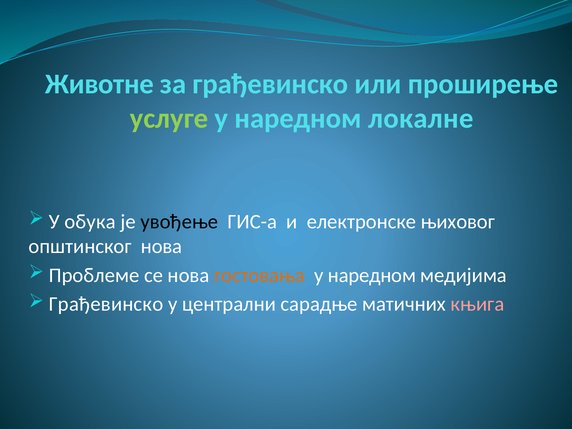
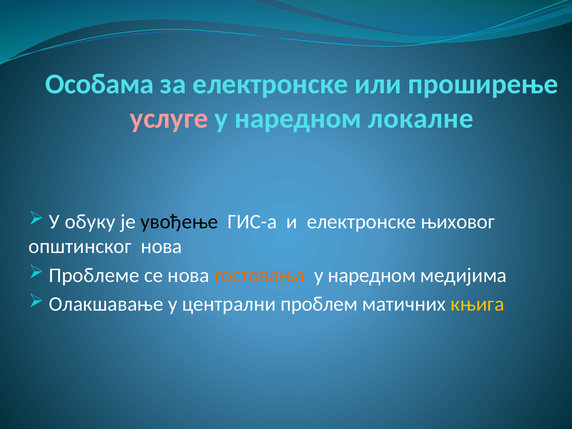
Животне: Животне -> Особама (100, 84)
за грађевинско: грађевинско -> електронске (270, 84)
услуге colour: light green -> pink (169, 118)
обука: обука -> обуку (90, 222)
Грађевинско: Грађевинско -> Олакшавање (106, 304)
сарадње: сарадње -> проблем (319, 304)
књига colour: pink -> yellow (477, 304)
